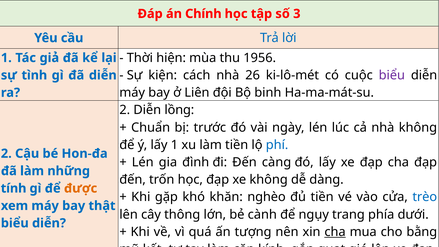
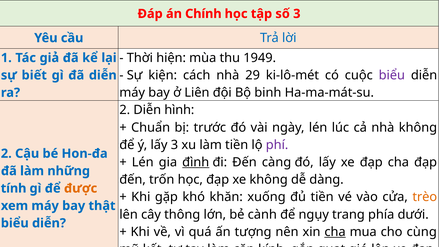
1956: 1956 -> 1949 (260, 58)
26: 26 -> 29 (253, 75)
tình: tình -> biết (34, 75)
lồng: lồng -> hình (179, 110)
lấy 1: 1 -> 3 (174, 145)
phí colour: blue -> purple (277, 145)
đình underline: none -> present (196, 162)
nghèo: nghèo -> xuống (266, 197)
trèo colour: blue -> orange (425, 197)
bằng: bằng -> cùng (422, 232)
